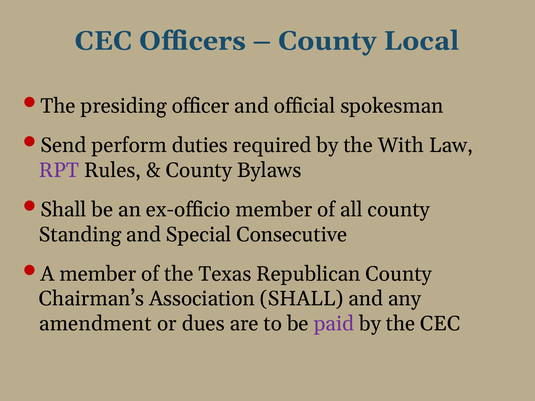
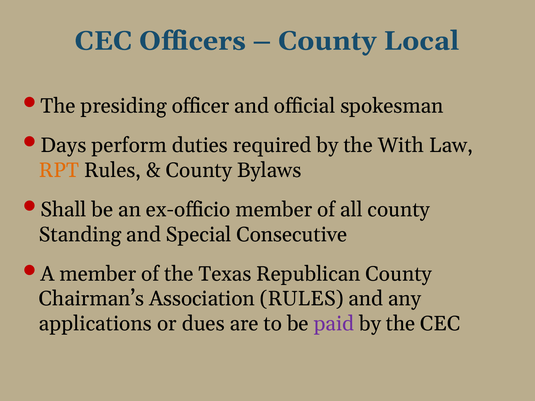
Send: Send -> Days (63, 145)
RPT colour: purple -> orange (59, 170)
Association SHALL: SHALL -> RULES (302, 299)
amendment: amendment -> applications (95, 324)
